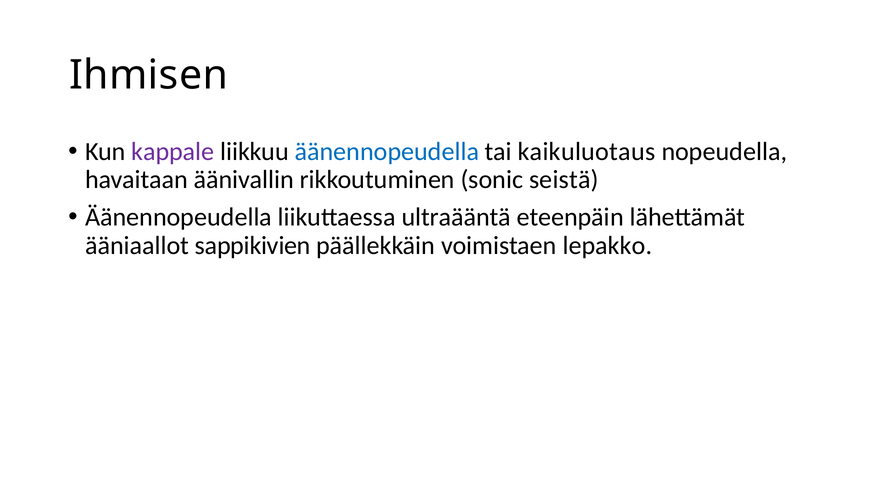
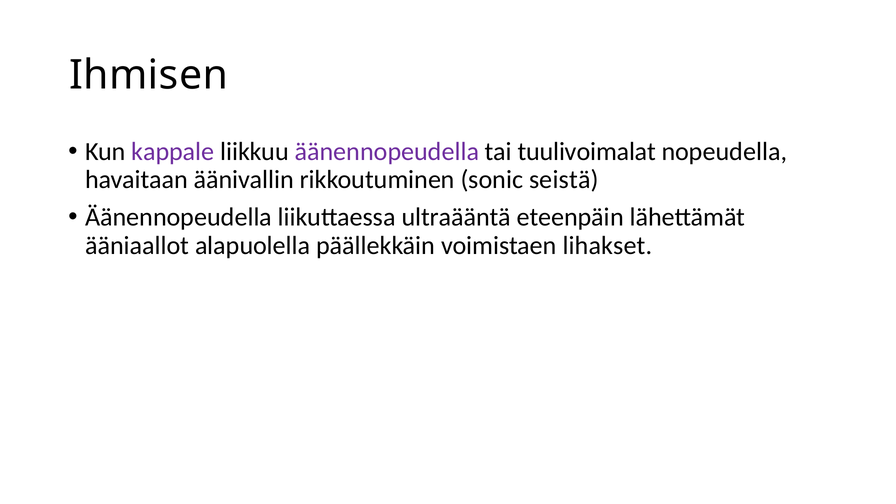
äänennopeudella colour: blue -> purple (387, 151)
kaikuluotaus: kaikuluotaus -> tuulivoimalat (587, 151)
sappikivien: sappikivien -> alapuolella (253, 246)
lepakko: lepakko -> lihakset (607, 246)
